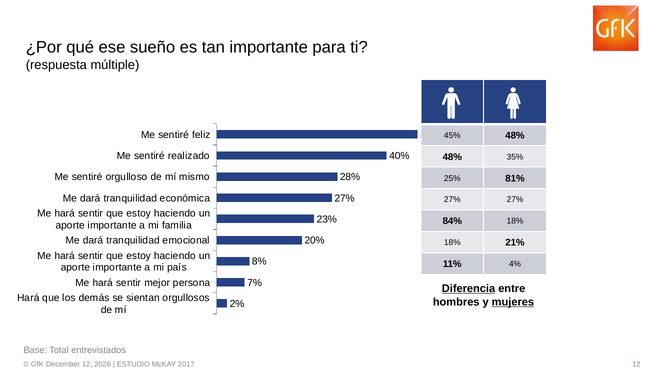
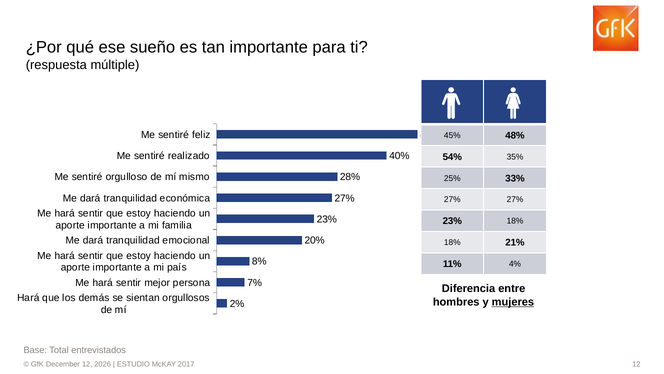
48%: 48% -> 54% (452, 157)
81%: 81% -> 33% (515, 178)
84%: 84% -> 23% (452, 221)
Diferencia underline: present -> none (469, 288)
